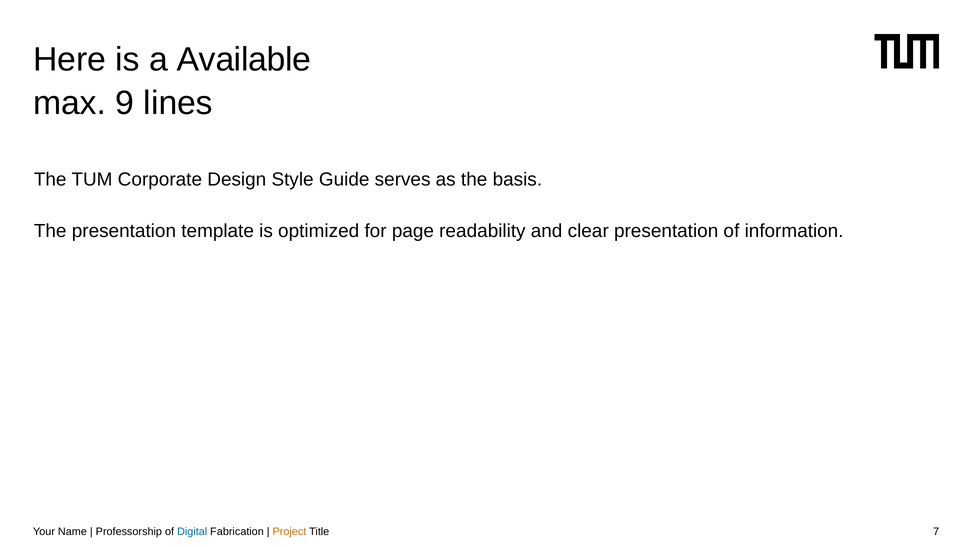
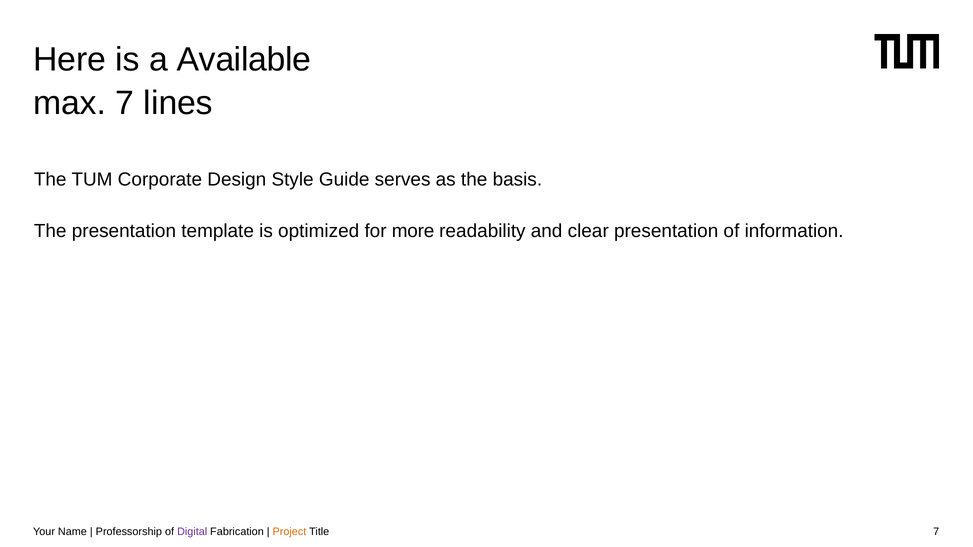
max 9: 9 -> 7 (125, 103)
page: page -> more (413, 231)
Digital colour: blue -> purple (192, 532)
